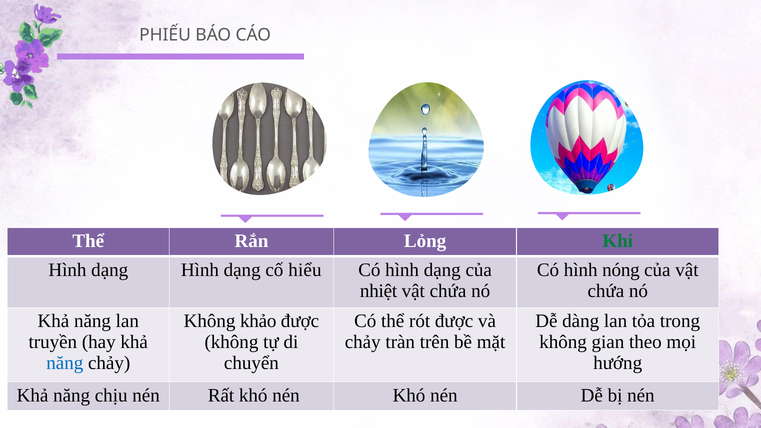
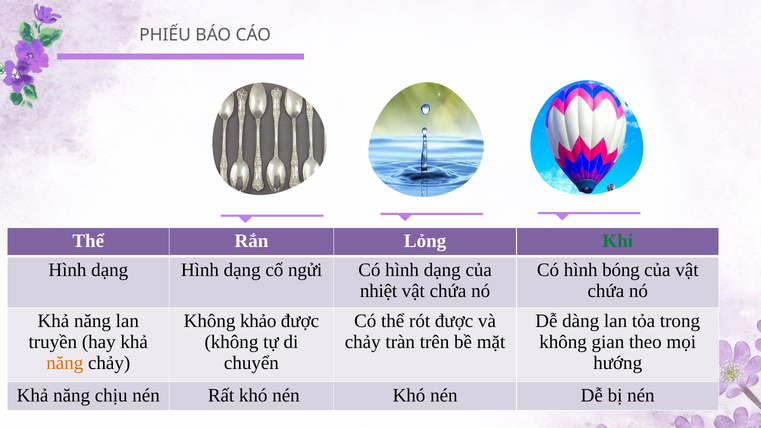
hiểu: hiểu -> ngửi (305, 270)
nóng: nóng -> bóng (621, 270)
năng colour: blue -> orange (65, 363)
